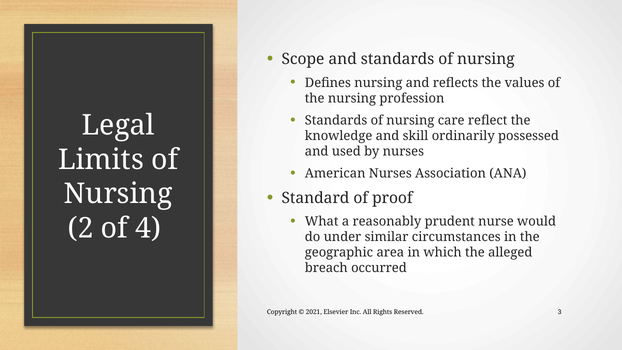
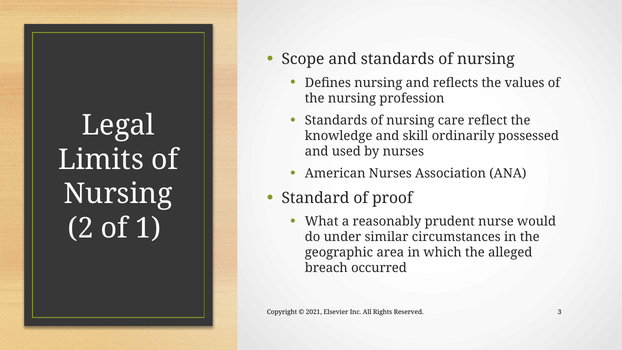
4: 4 -> 1 (148, 228)
